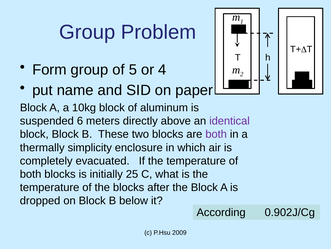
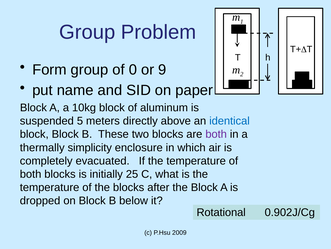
5: 5 -> 0 (133, 69)
4: 4 -> 9 (162, 69)
6: 6 -> 5 (80, 121)
identical colour: purple -> blue (229, 121)
According: According -> Rotational (221, 212)
